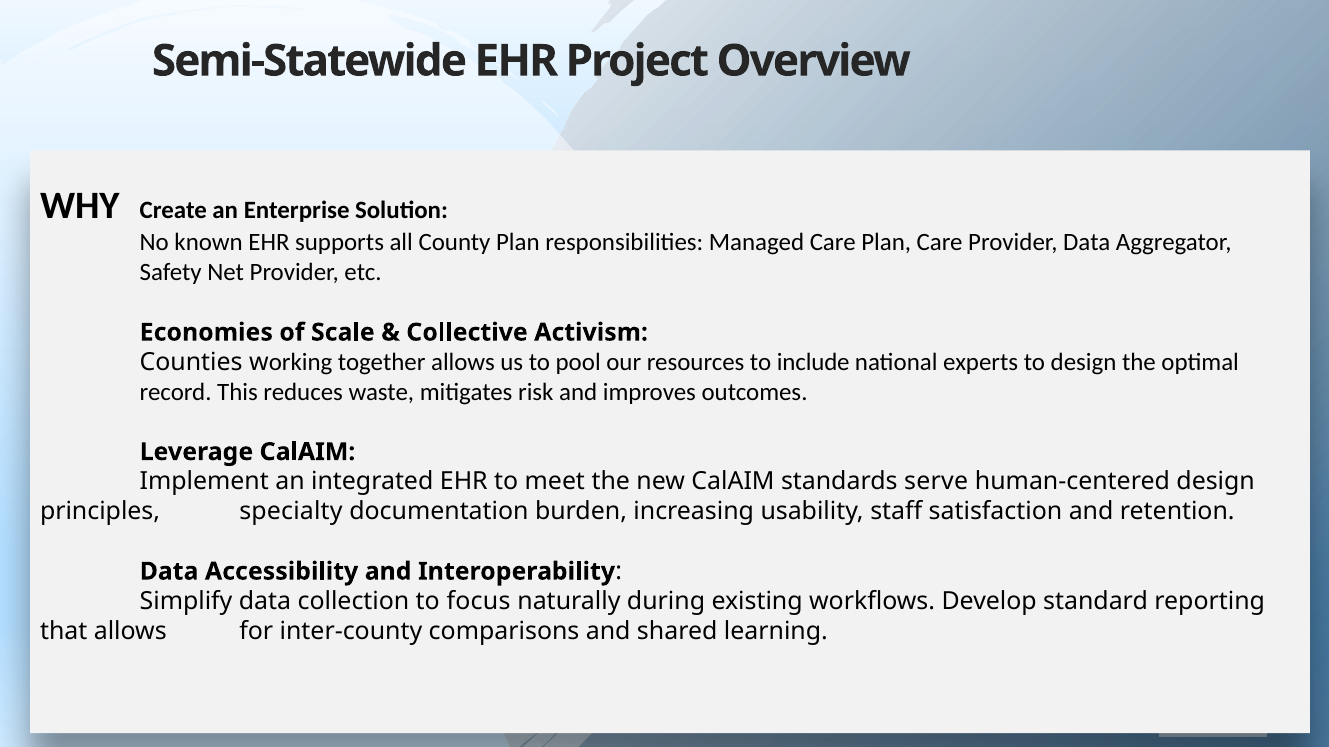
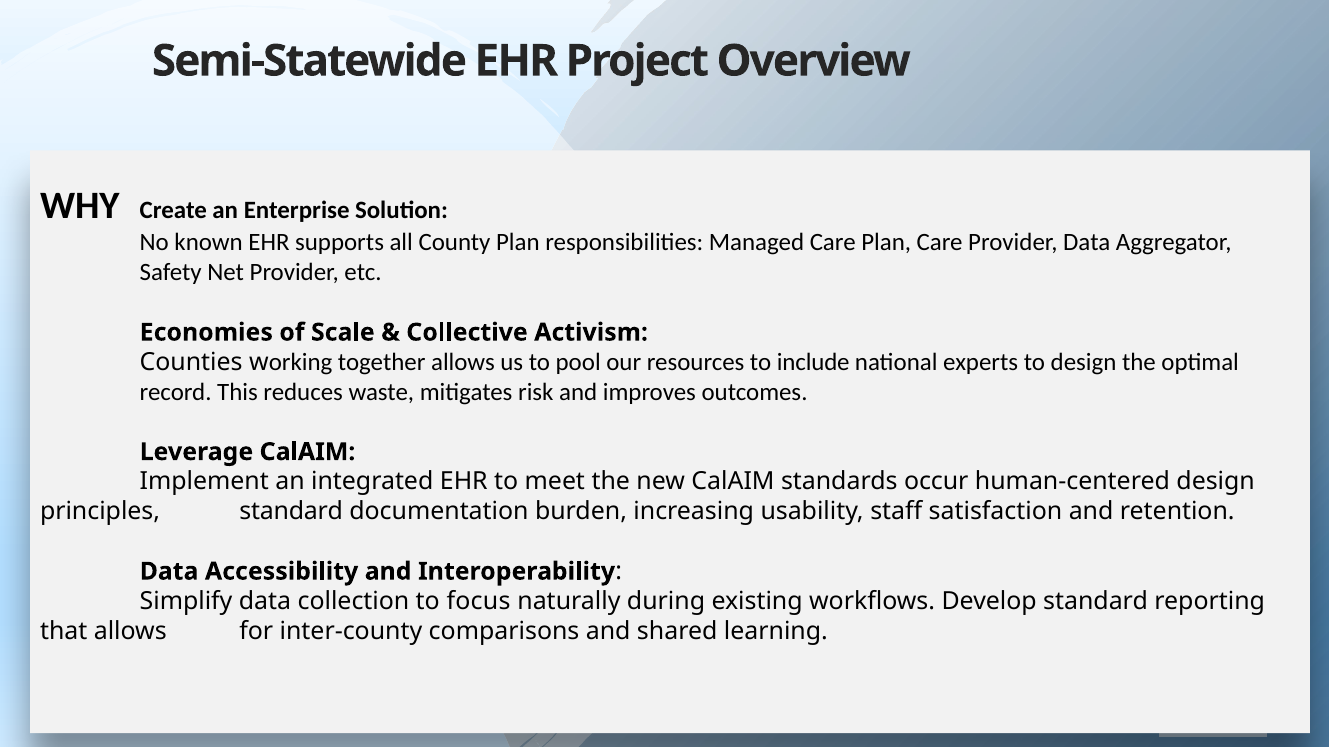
serve: serve -> occur (936, 482)
principles specialty: specialty -> standard (291, 512)
